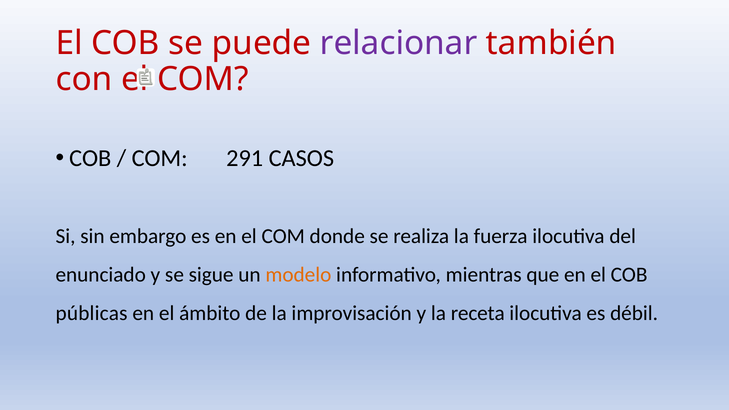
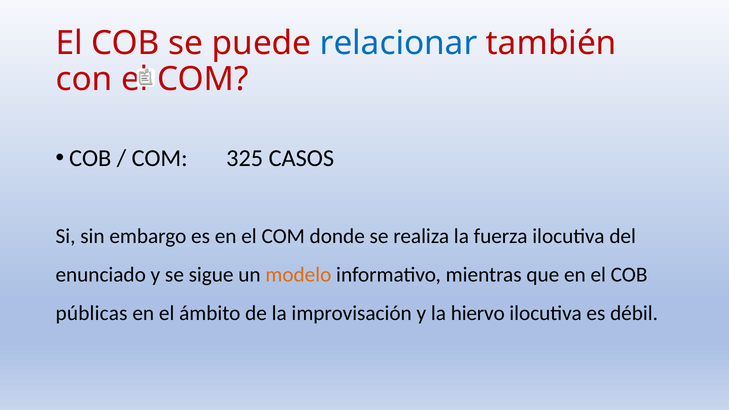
relacionar colour: purple -> blue (399, 43)
291: 291 -> 325 (245, 158)
receta: receta -> hiervo (478, 313)
